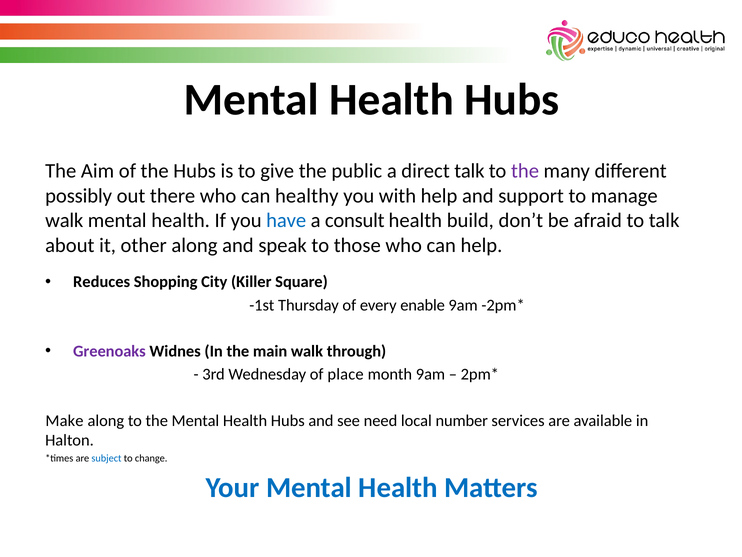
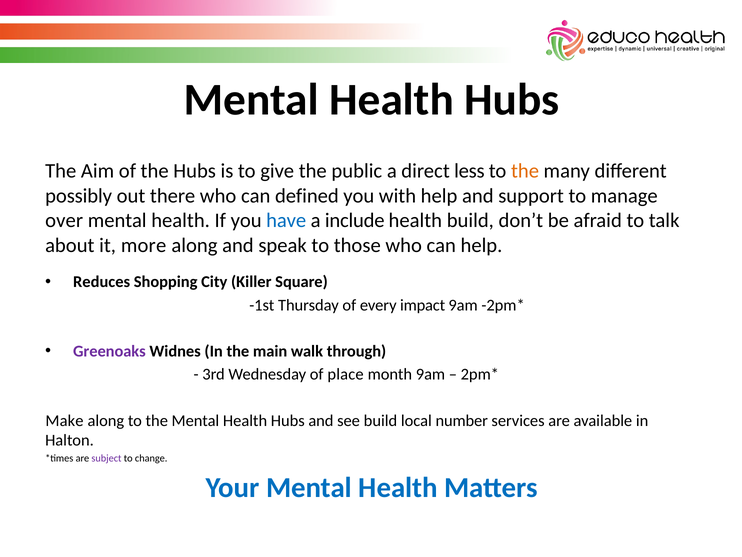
direct talk: talk -> less (469, 171)
the colour: purple -> orange (525, 171)
healthy: healthy -> defined (307, 196)
walk: walk -> over (64, 220)
consult: consult -> include (355, 220)
other: other -> more (144, 245)
enable: enable -> impact (423, 305)
see need: need -> build (380, 420)
subject colour: blue -> purple (106, 458)
